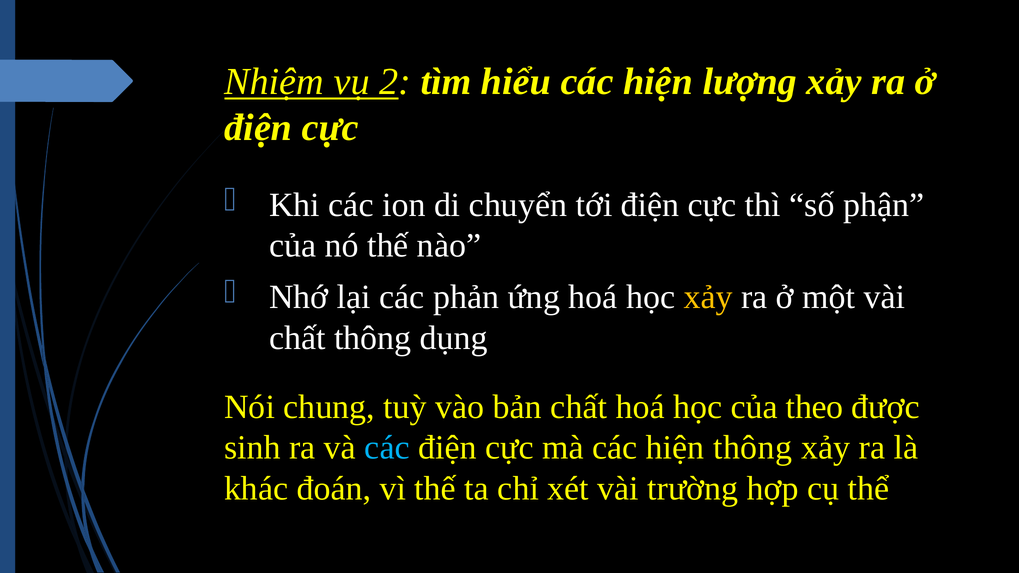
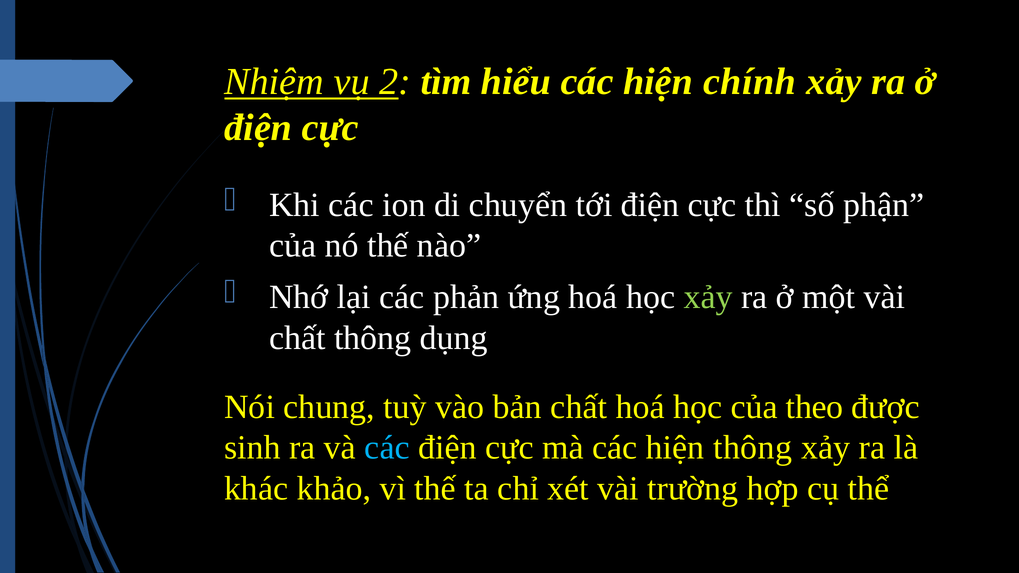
lượng: lượng -> chính (750, 82)
xảy colour: yellow -> light green (708, 297)
đoán: đoán -> khảo (334, 489)
